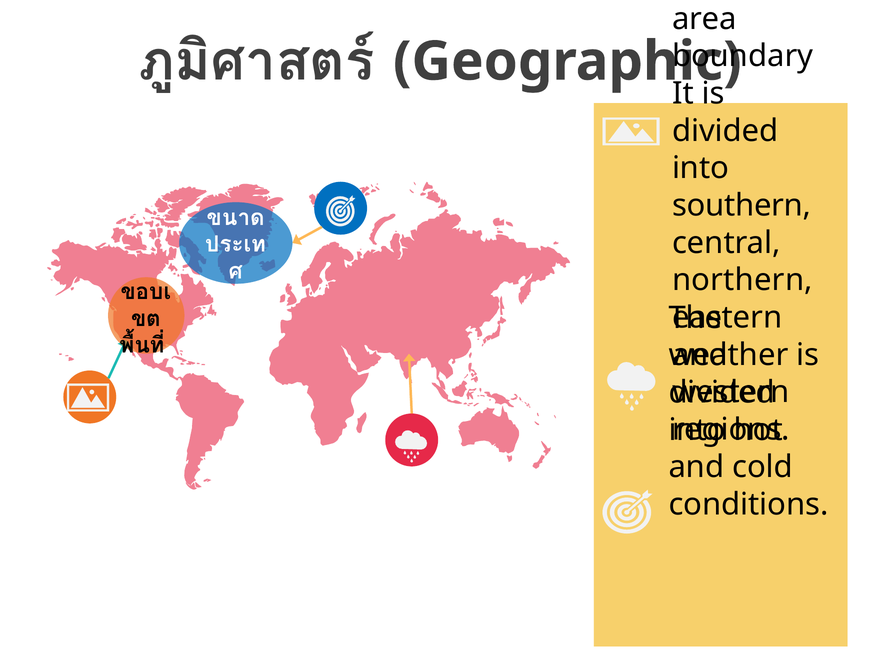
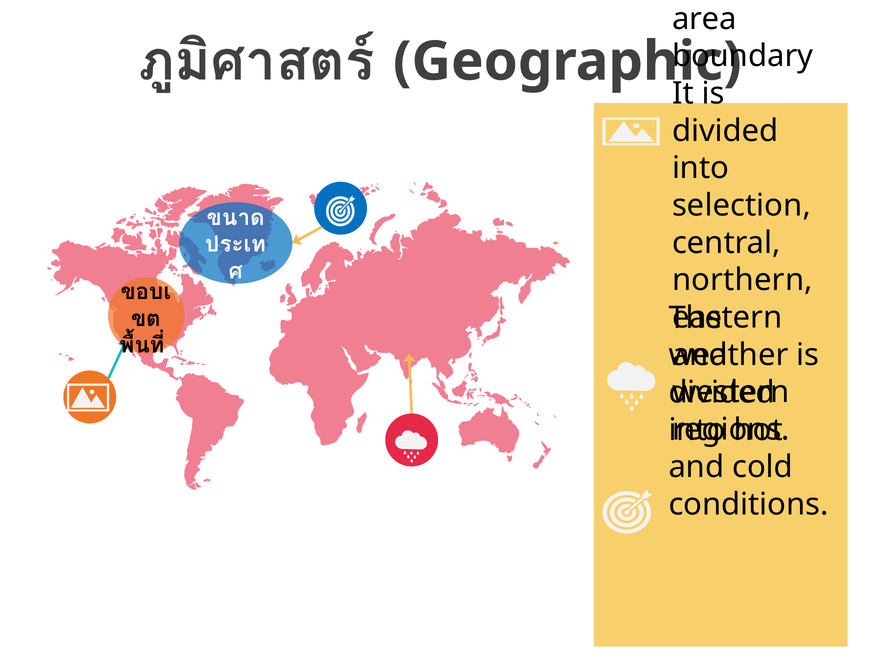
southern: southern -> selection (741, 205)
